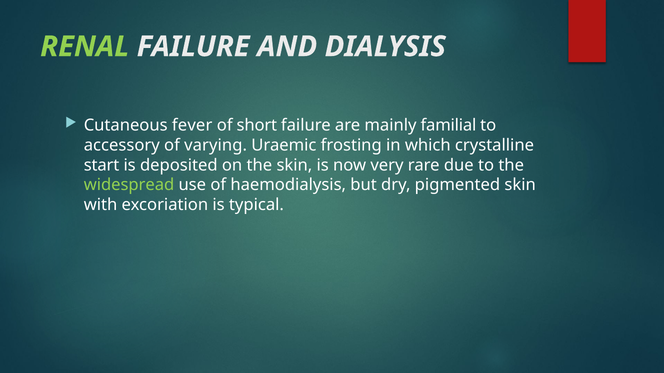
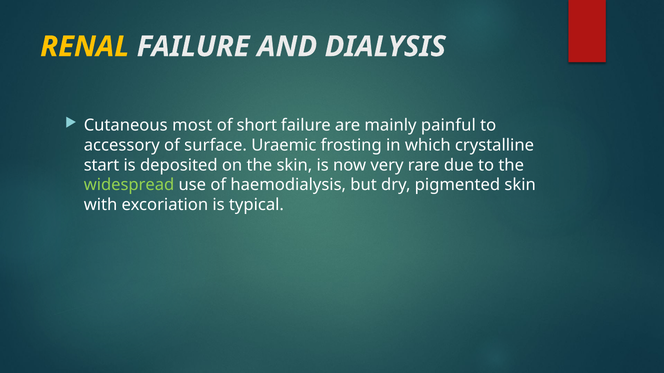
RENAL colour: light green -> yellow (85, 47)
fever: fever -> most (192, 125)
familial: familial -> painful (448, 125)
varying: varying -> surface (216, 145)
